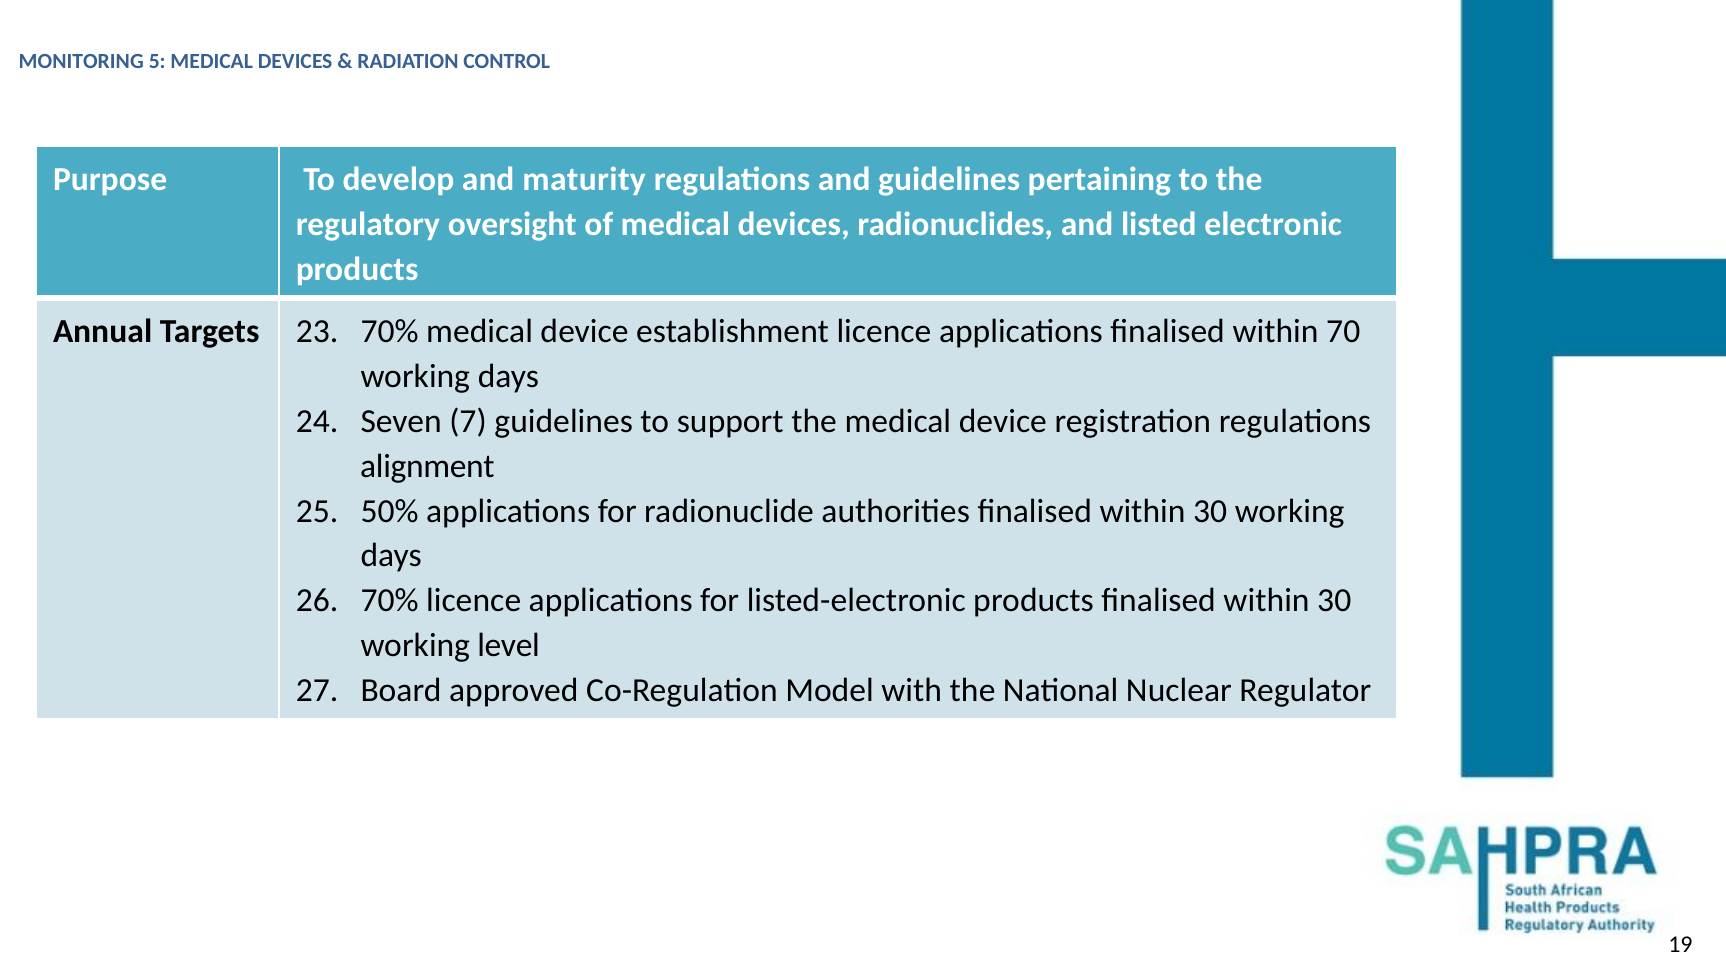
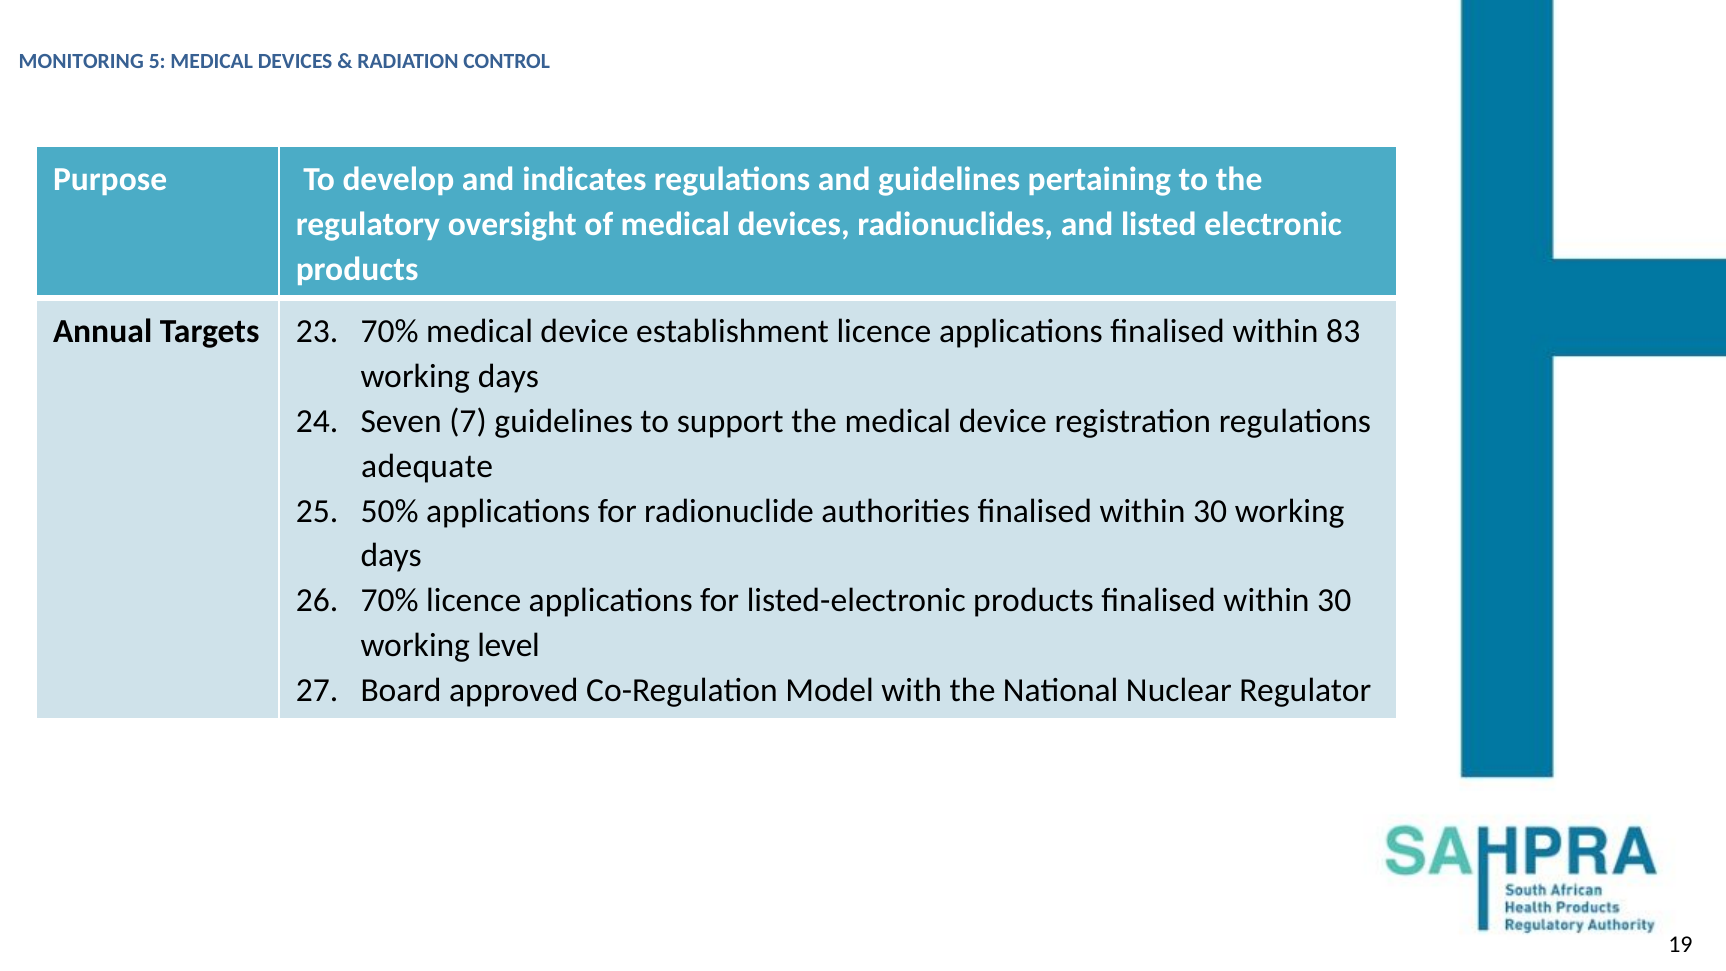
maturity: maturity -> indicates (584, 179)
70: 70 -> 83 (1343, 331)
alignment: alignment -> adequate (427, 466)
